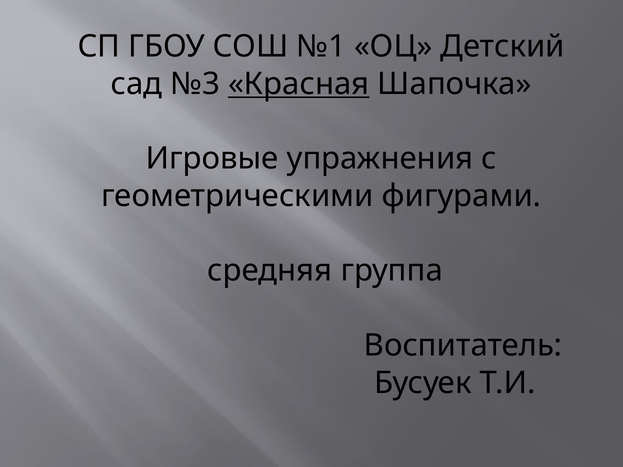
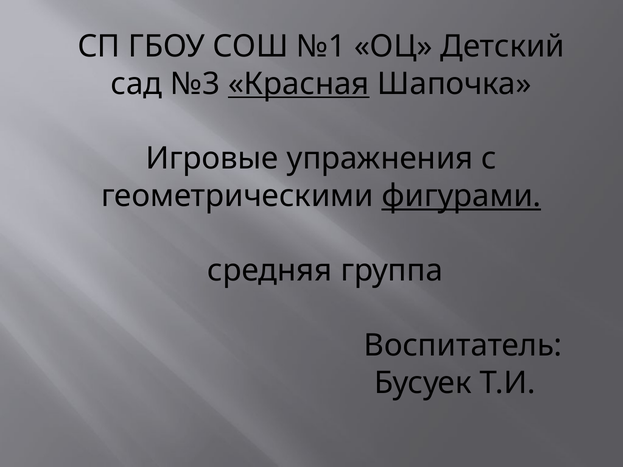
фигурами underline: none -> present (461, 196)
